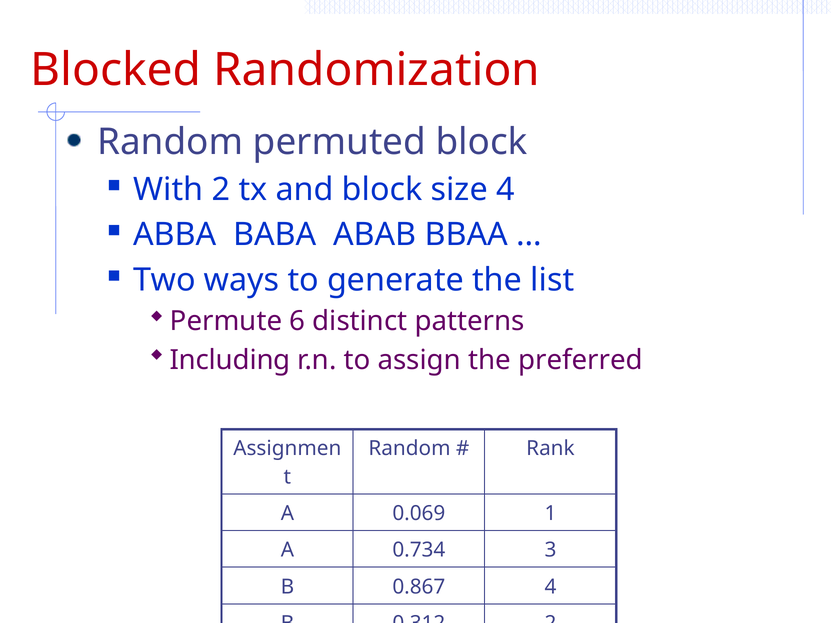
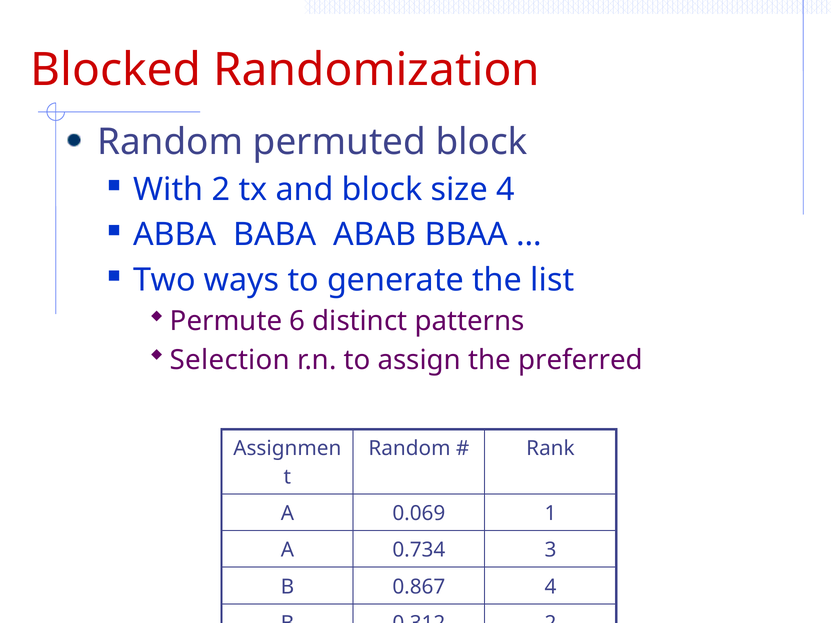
Including: Including -> Selection (230, 360)
